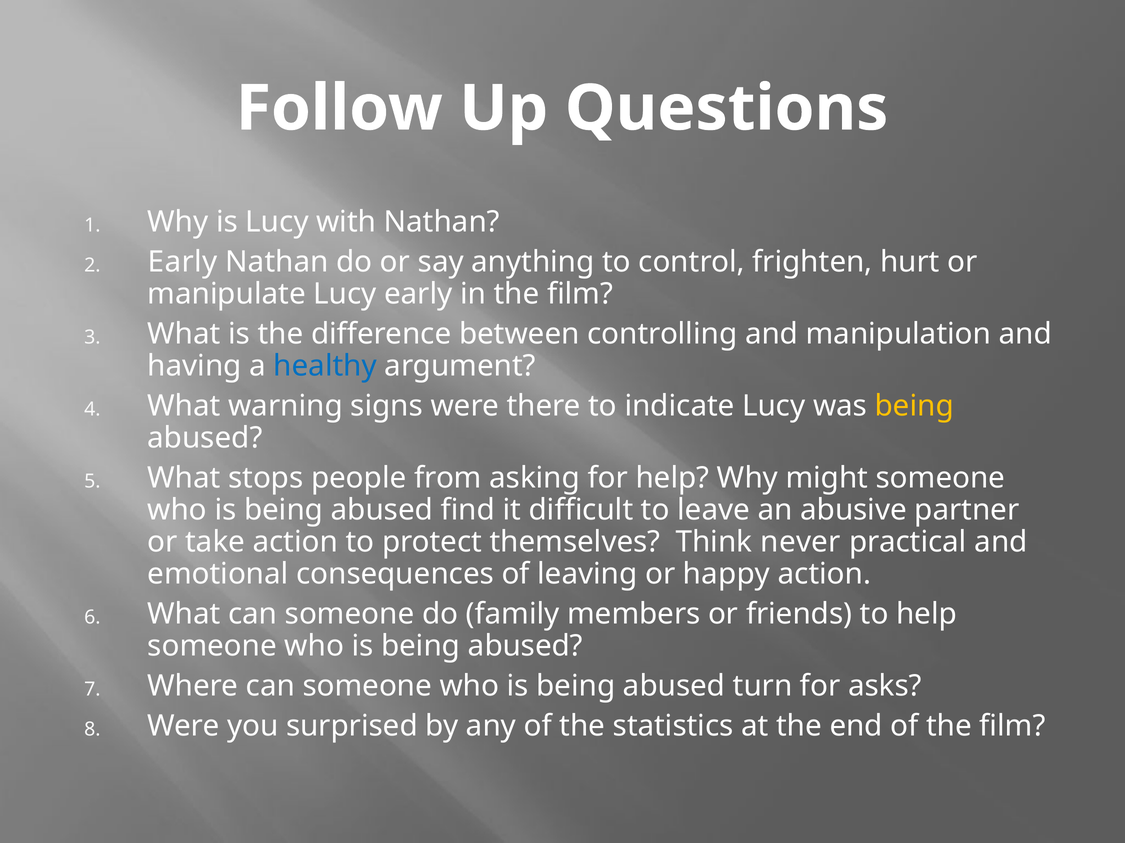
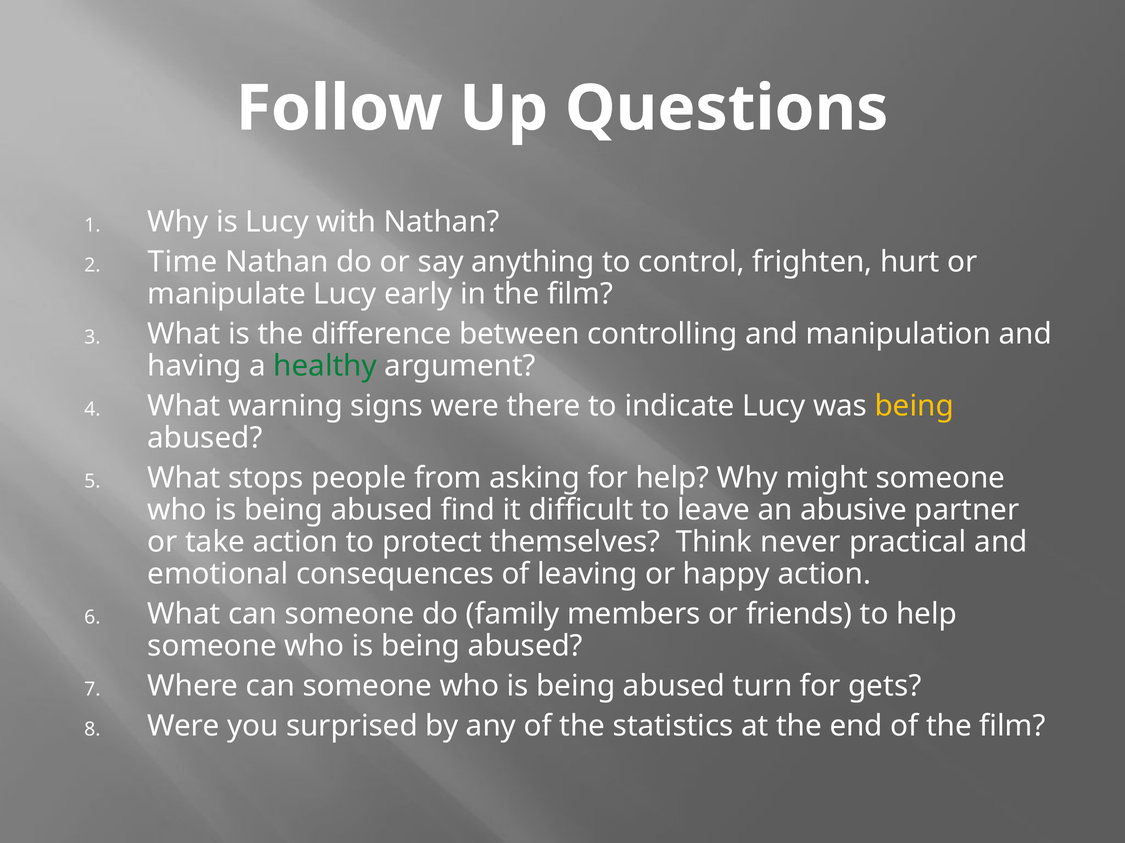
Early: Early -> Time (183, 262)
healthy colour: blue -> green (325, 366)
asks: asks -> gets (885, 686)
